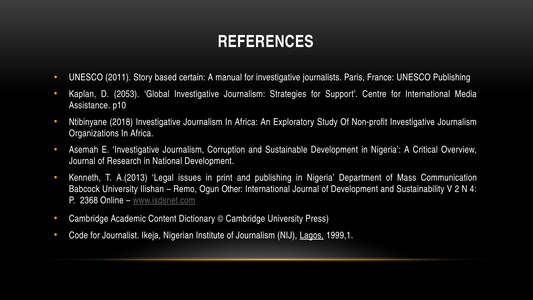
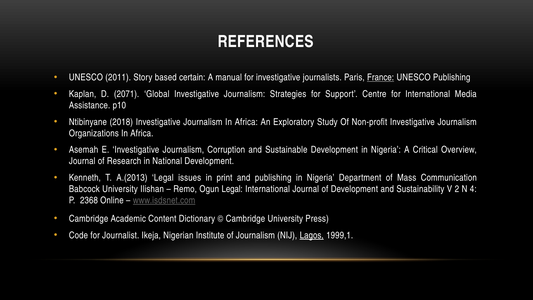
France underline: none -> present (381, 77)
2053: 2053 -> 2071 (127, 94)
Ogun Other: Other -> Legal (232, 189)
